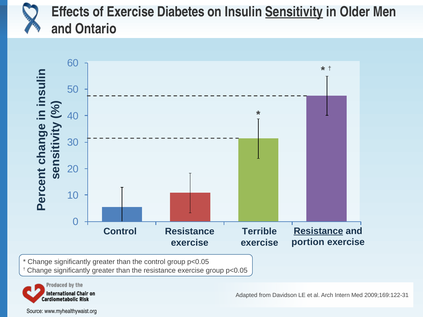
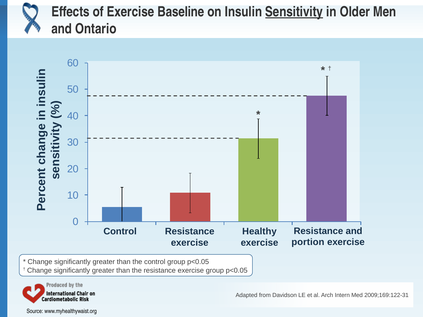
Diabetes: Diabetes -> Baseline (181, 12)
Resistance underline: present -> none (318, 231)
Terrible: Terrible -> Healthy (259, 232)
